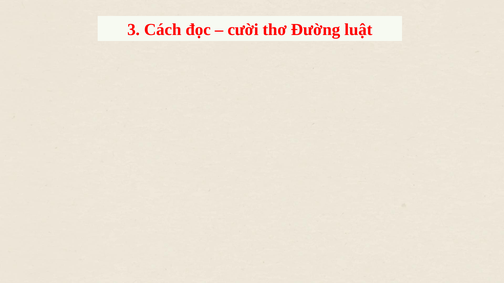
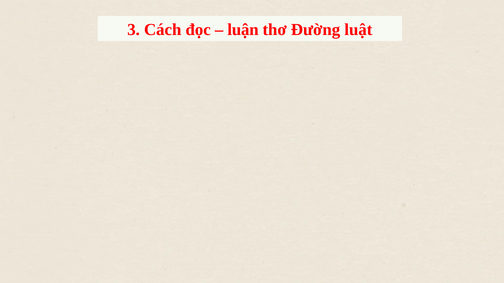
cười: cười -> luận (243, 30)
